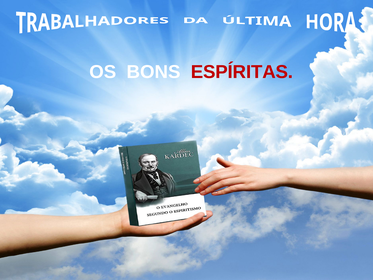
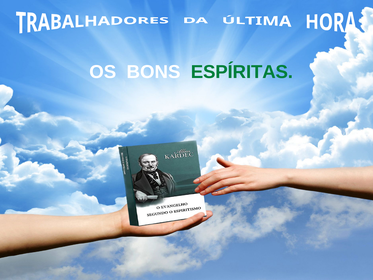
ESPÍRITAS colour: red -> green (242, 72)
